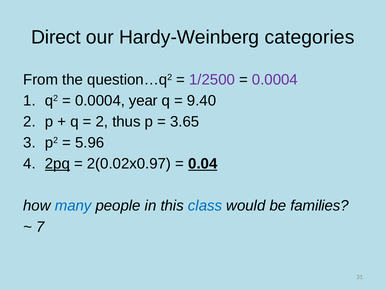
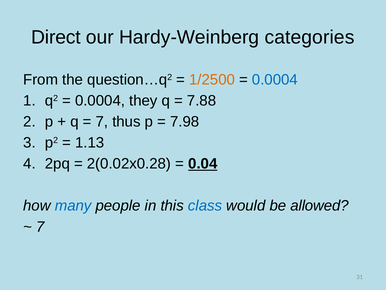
1/2500 colour: purple -> orange (212, 80)
0.0004 colour: purple -> blue (275, 80)
year: year -> they (143, 100)
9.40: 9.40 -> 7.88 (202, 100)
2: 2 -> 7 (102, 121)
3.65: 3.65 -> 7.98 (185, 121)
5.96: 5.96 -> 1.13 (90, 142)
2pq underline: present -> none (57, 163)
2(0.02x0.97: 2(0.02x0.97 -> 2(0.02x0.28 (129, 163)
families: families -> allowed (320, 205)
